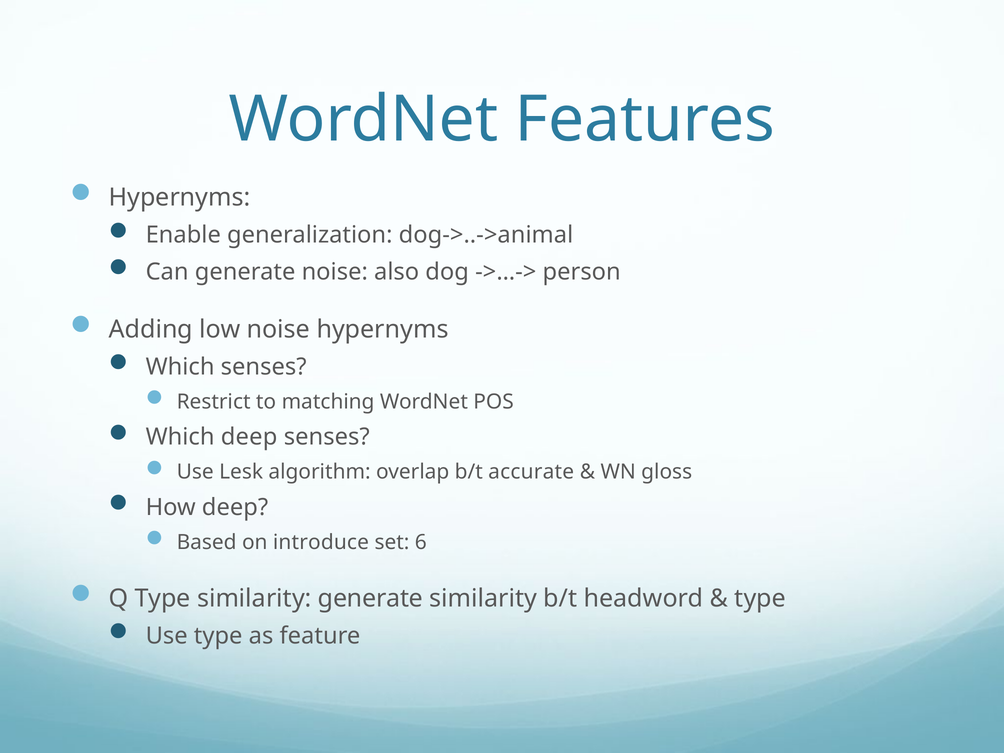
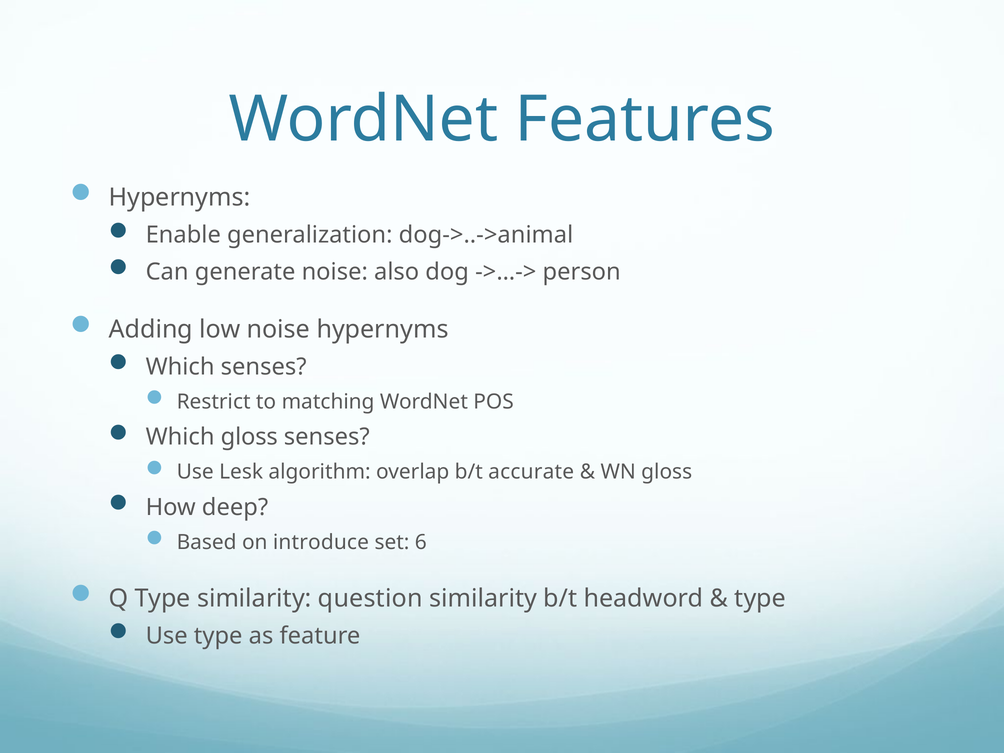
Which deep: deep -> gloss (249, 437)
similarity generate: generate -> question (370, 598)
